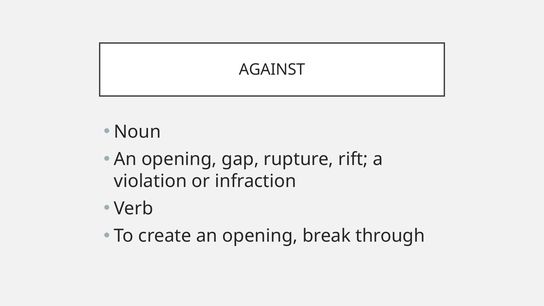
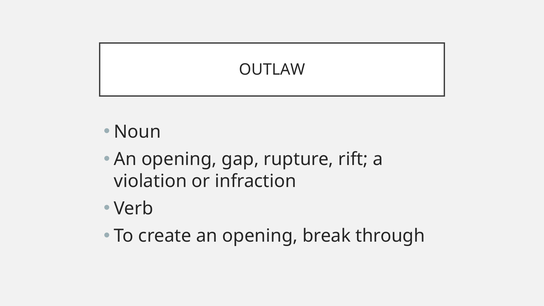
AGAINST: AGAINST -> OUTLAW (272, 69)
